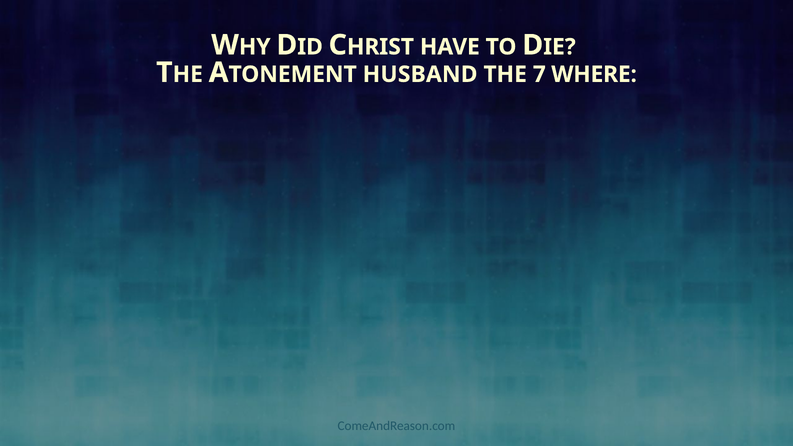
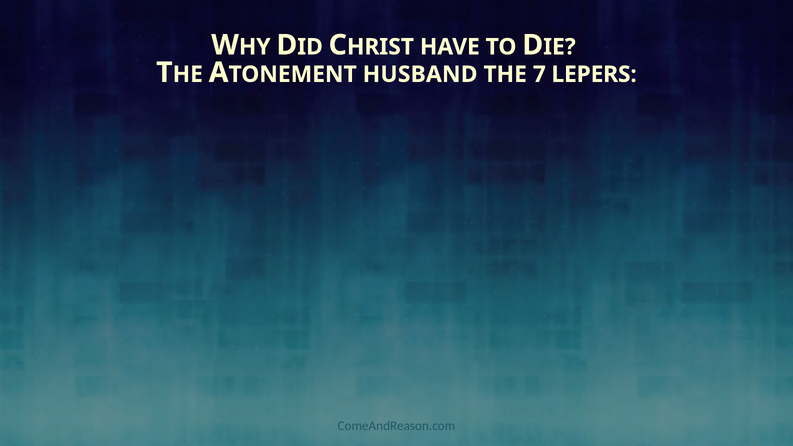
WHERE: WHERE -> LEPERS (594, 74)
